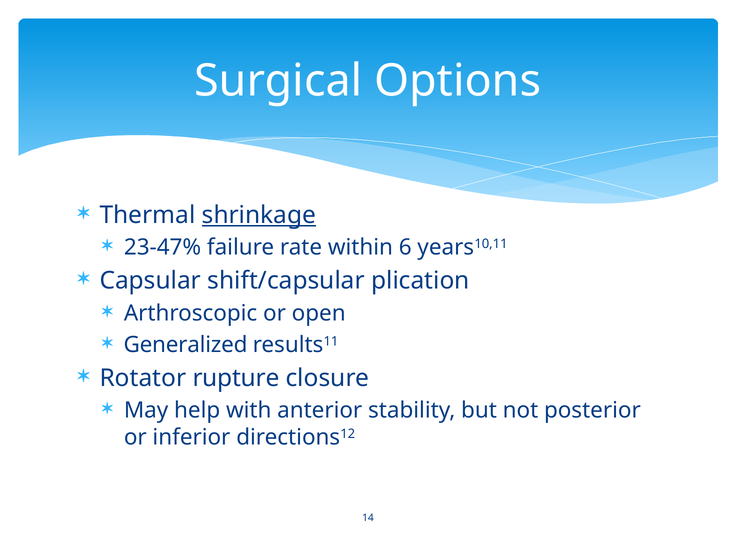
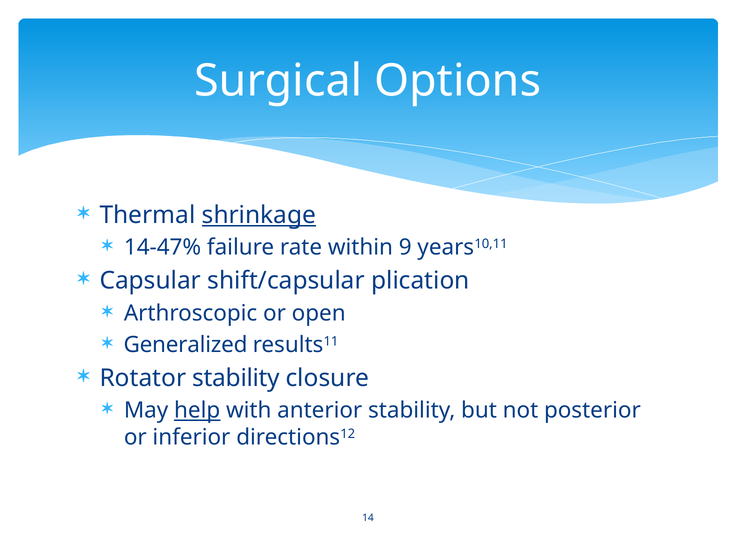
23-47%: 23-47% -> 14-47% (163, 248)
6: 6 -> 9 (405, 248)
Rotator rupture: rupture -> stability (236, 378)
help underline: none -> present (197, 411)
